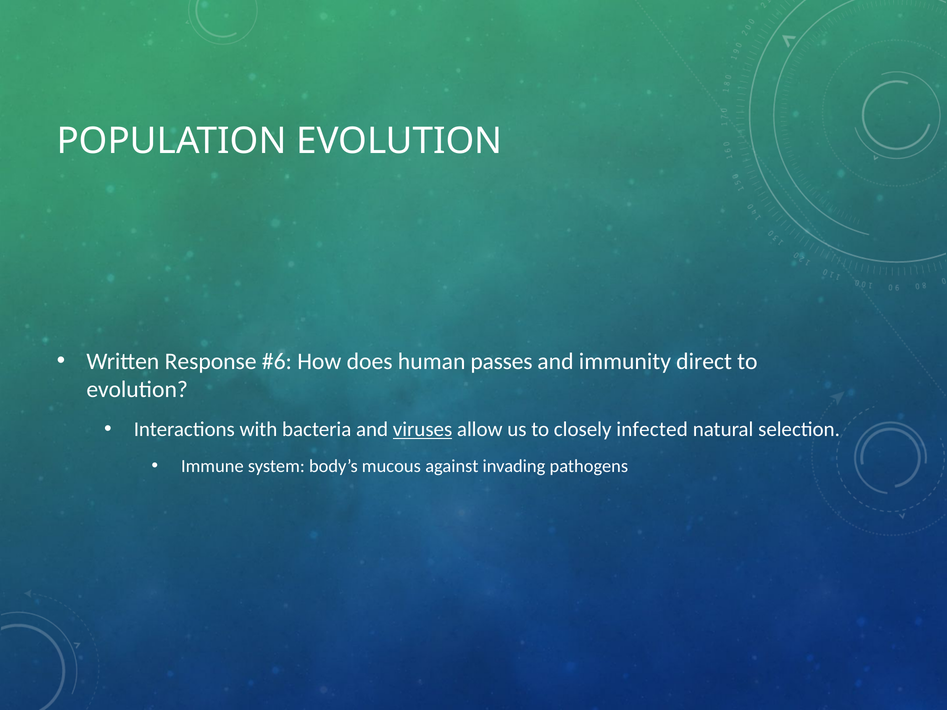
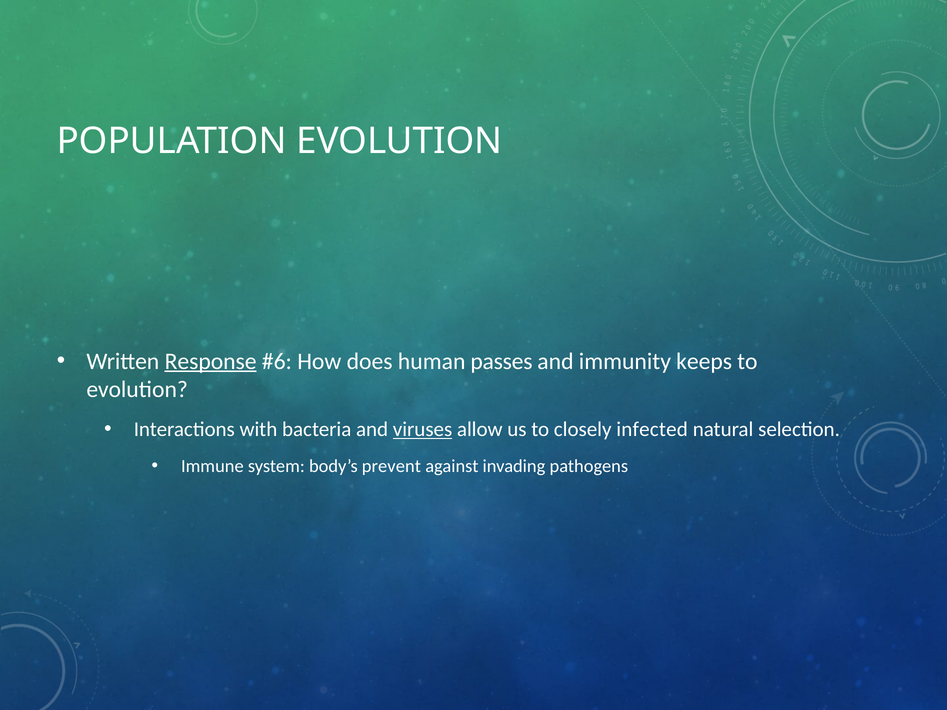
Response underline: none -> present (211, 361)
direct: direct -> keeps (704, 361)
mucous: mucous -> prevent (391, 466)
